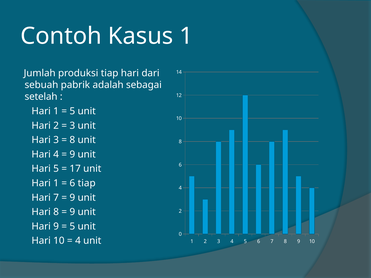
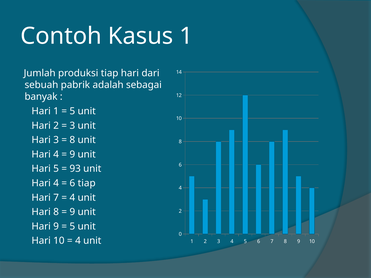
setelah: setelah -> banyak (41, 97)
17: 17 -> 93 (75, 169)
1: 1 -> 4 (56, 183)
9: 9 -> 4 (72, 198)
